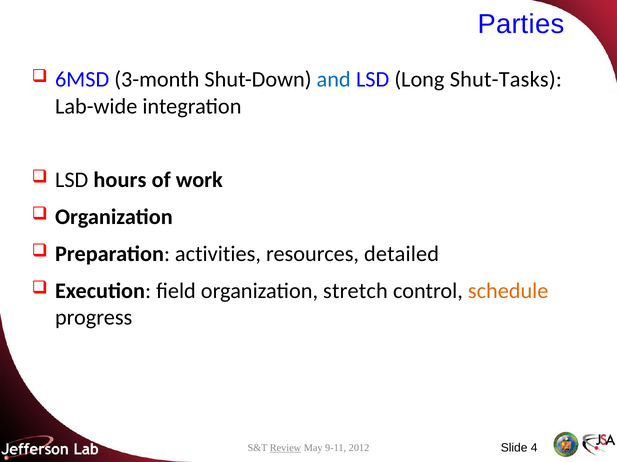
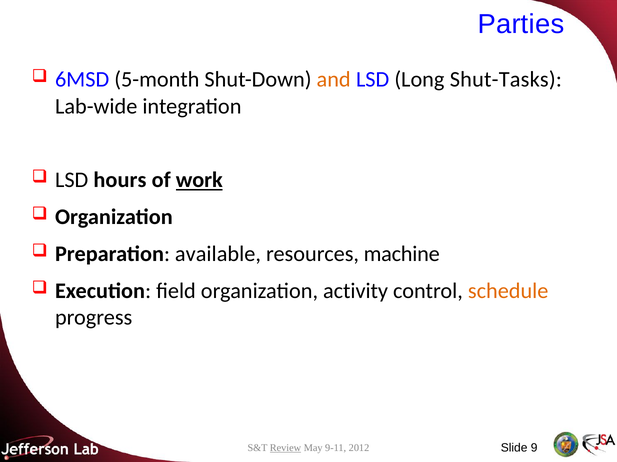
3-month: 3-month -> 5-month (157, 80)
and colour: blue -> orange (334, 80)
work underline: none -> present (199, 180)
activities: activities -> available (218, 254)
detailed: detailed -> machine (402, 254)
stretch: stretch -> activity (356, 291)
4: 4 -> 9 (534, 449)
